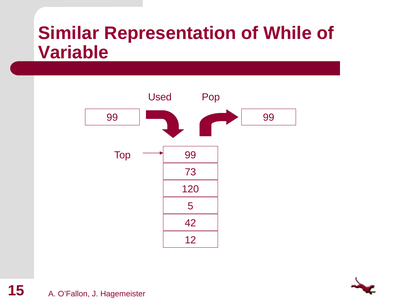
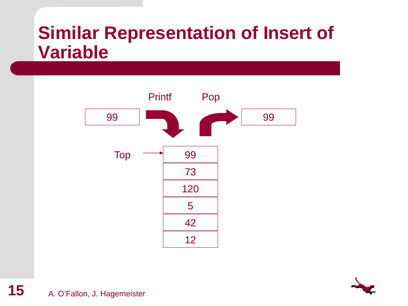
While: While -> Insert (288, 33)
Used: Used -> Printf (160, 97)
